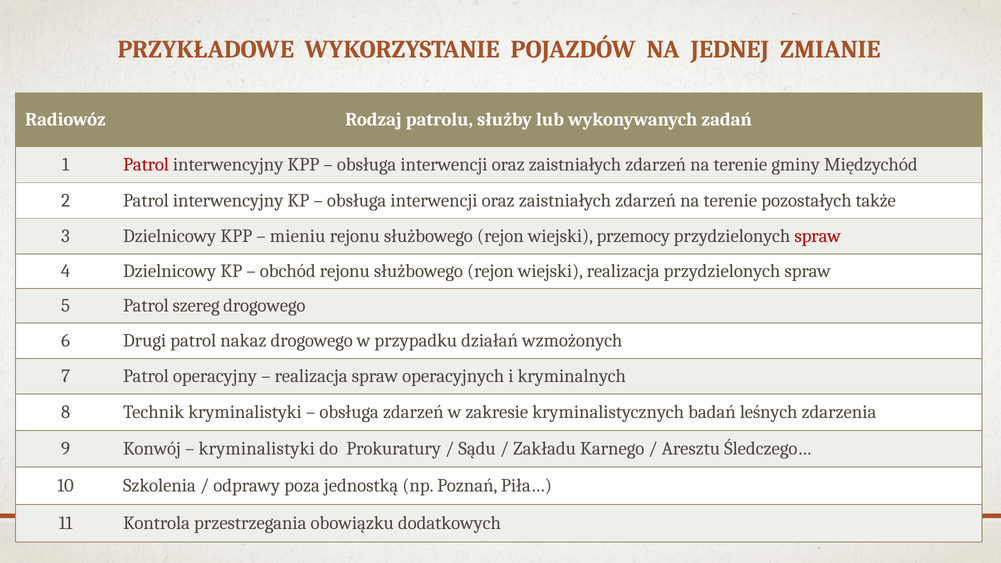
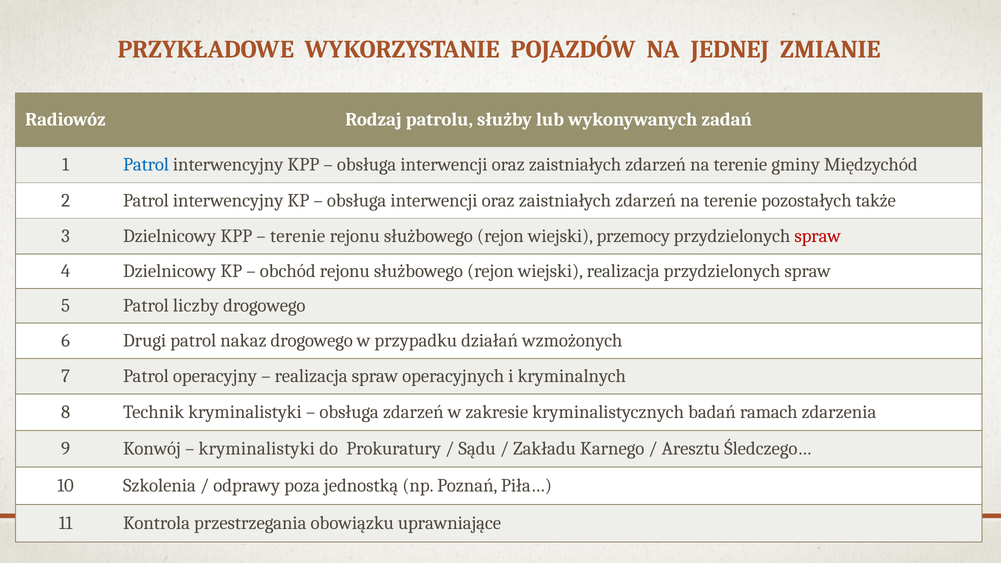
Patrol colour: red -> blue (146, 165)
mieniu: mieniu -> terenie (298, 236)
szereg: szereg -> liczby (196, 306)
leśnych: leśnych -> ramach (769, 412)
dodatkowych: dodatkowych -> uprawniające (449, 523)
